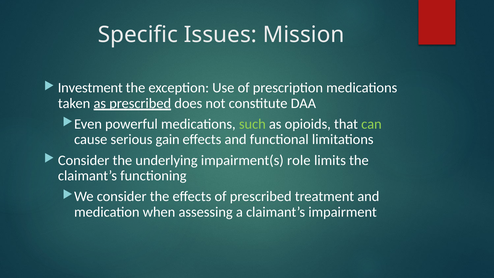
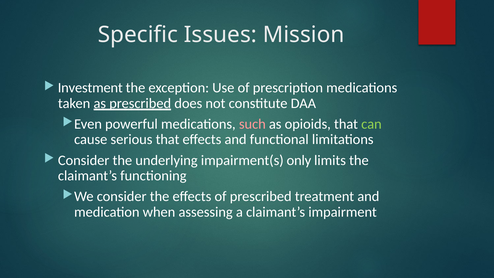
such colour: light green -> pink (252, 124)
serious gain: gain -> that (168, 139)
role: role -> only (299, 160)
